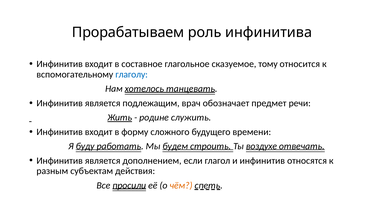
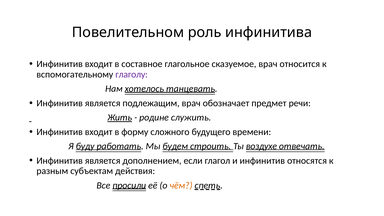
Прорабатываем: Прорабатываем -> Повелительном (128, 32)
сказуемое тому: тому -> врач (268, 64)
глаголу colour: blue -> purple (132, 74)
